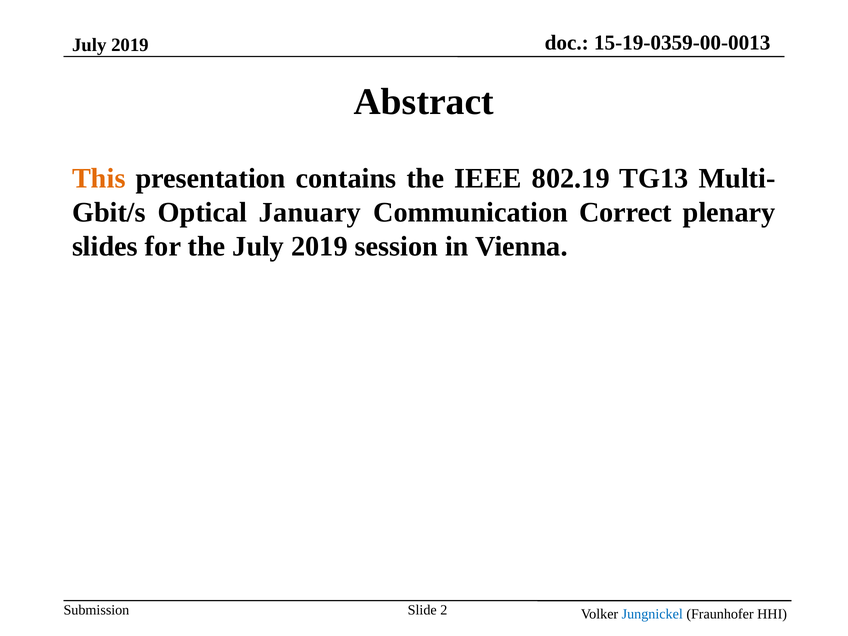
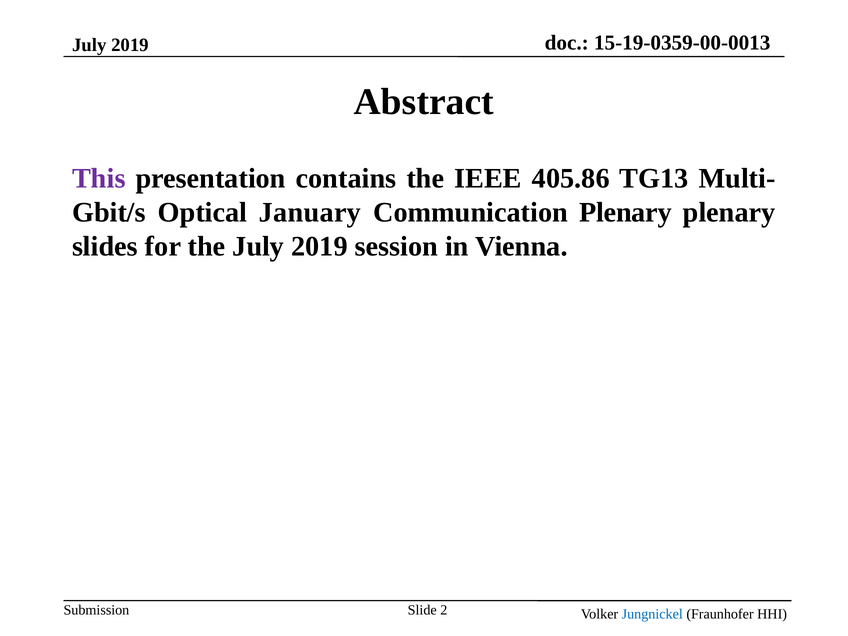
This colour: orange -> purple (99, 179)
802.19: 802.19 -> 405.86 (571, 179)
Communication Correct: Correct -> Plenary (625, 213)
